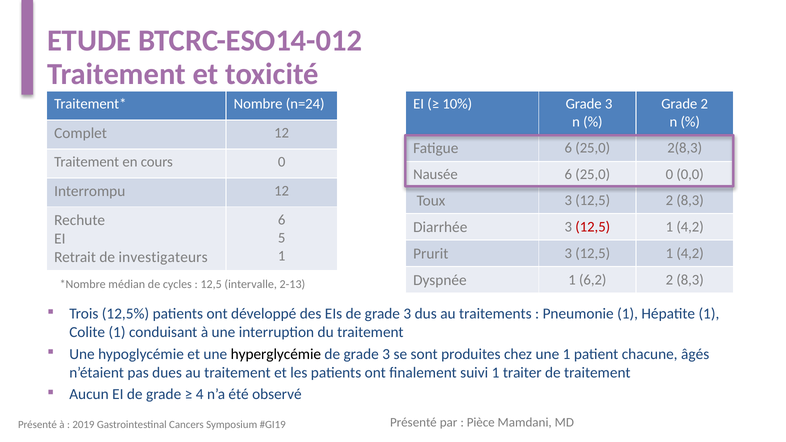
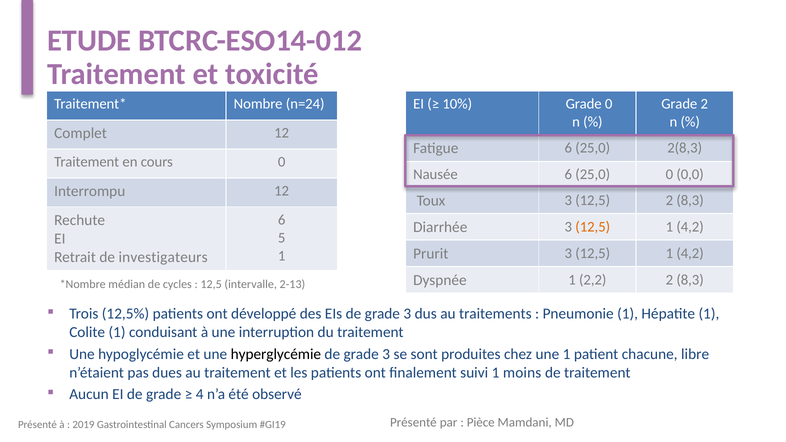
10% Grade 3: 3 -> 0 (609, 104)
12,5 colour: red -> orange (593, 227)
6,2: 6,2 -> 2,2 (593, 280)
âgés: âgés -> libre (695, 354)
traiter: traiter -> moins (522, 373)
